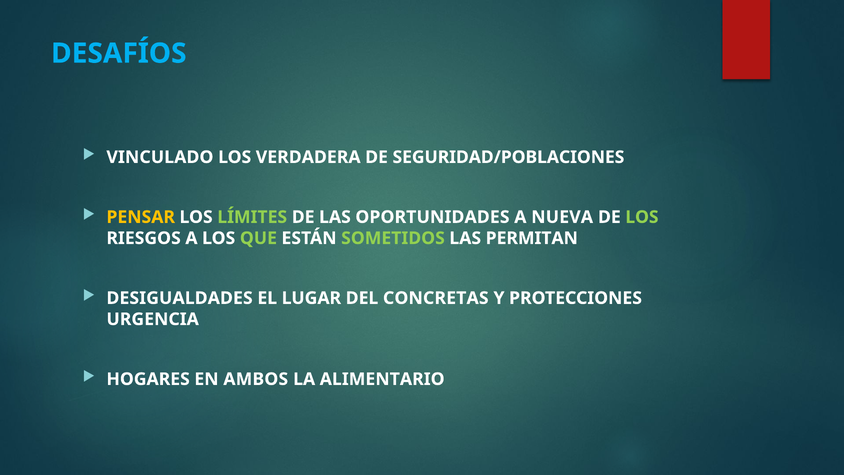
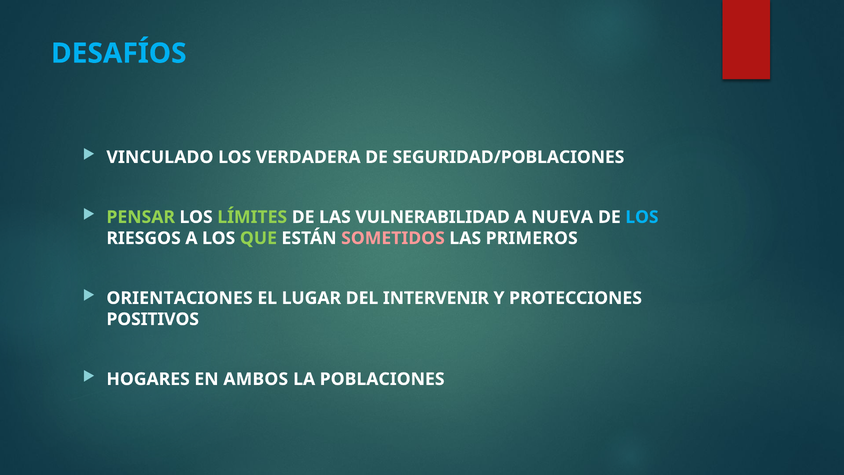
PENSAR colour: yellow -> light green (141, 217)
OPORTUNIDADES: OPORTUNIDADES -> VULNERABILIDAD (433, 217)
LOS colour: light green -> light blue (642, 217)
SOMETIDOS colour: light green -> pink (393, 238)
PERMITAN: PERMITAN -> PRIMEROS (532, 238)
DESIGUALDADES: DESIGUALDADES -> ORIENTACIONES (180, 298)
CONCRETAS: CONCRETAS -> INTERVENIR (436, 298)
URGENCIA: URGENCIA -> POSITIVOS (153, 319)
ALIMENTARIO: ALIMENTARIO -> POBLACIONES (382, 379)
